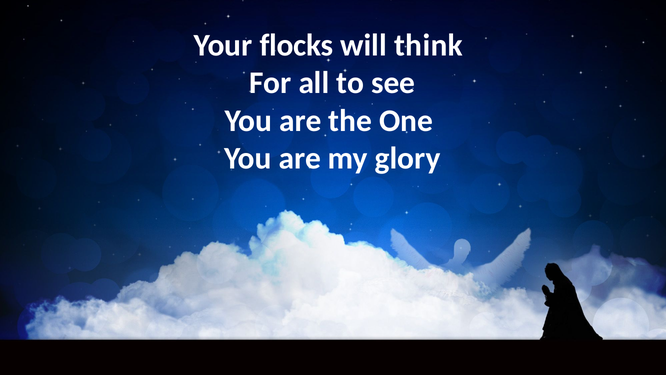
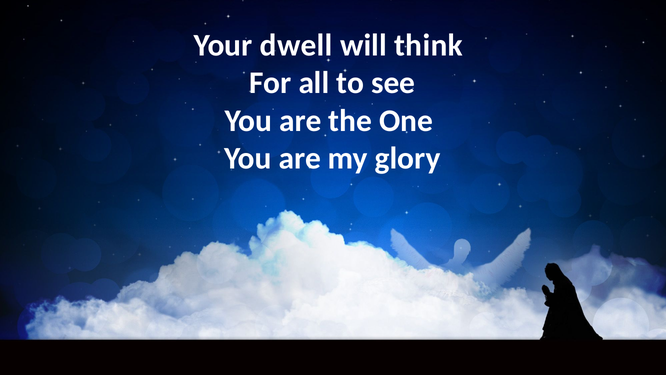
flocks: flocks -> dwell (296, 45)
